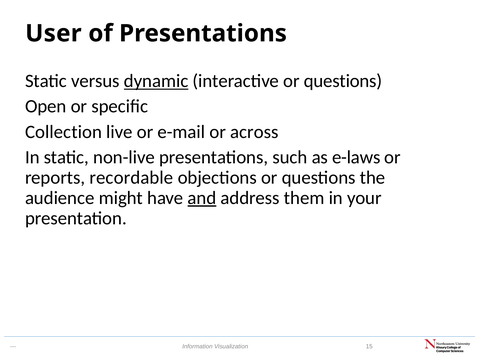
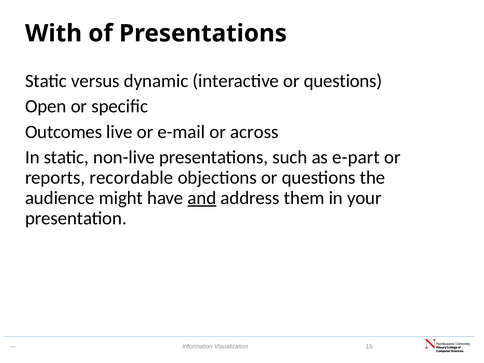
User: User -> With (53, 33)
dynamic underline: present -> none (156, 81)
Collection: Collection -> Outcomes (64, 132)
e-laws: e-laws -> e-part (356, 157)
